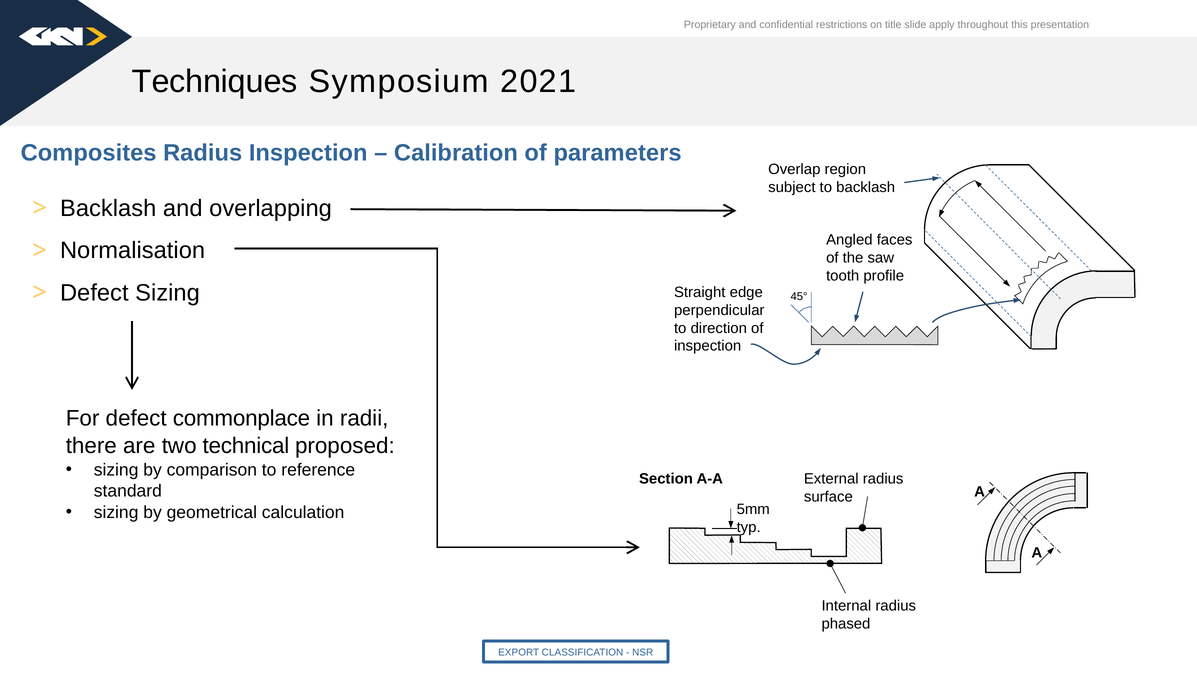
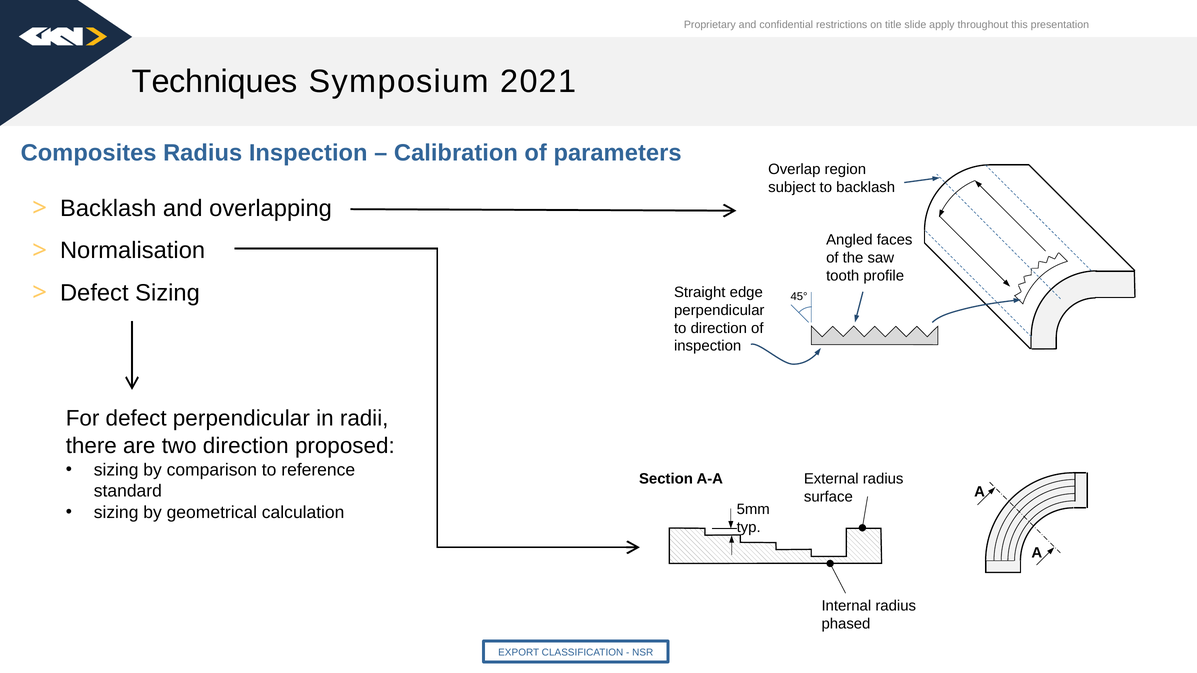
defect commonplace: commonplace -> perpendicular (241, 419)
two technical: technical -> direction (246, 446)
